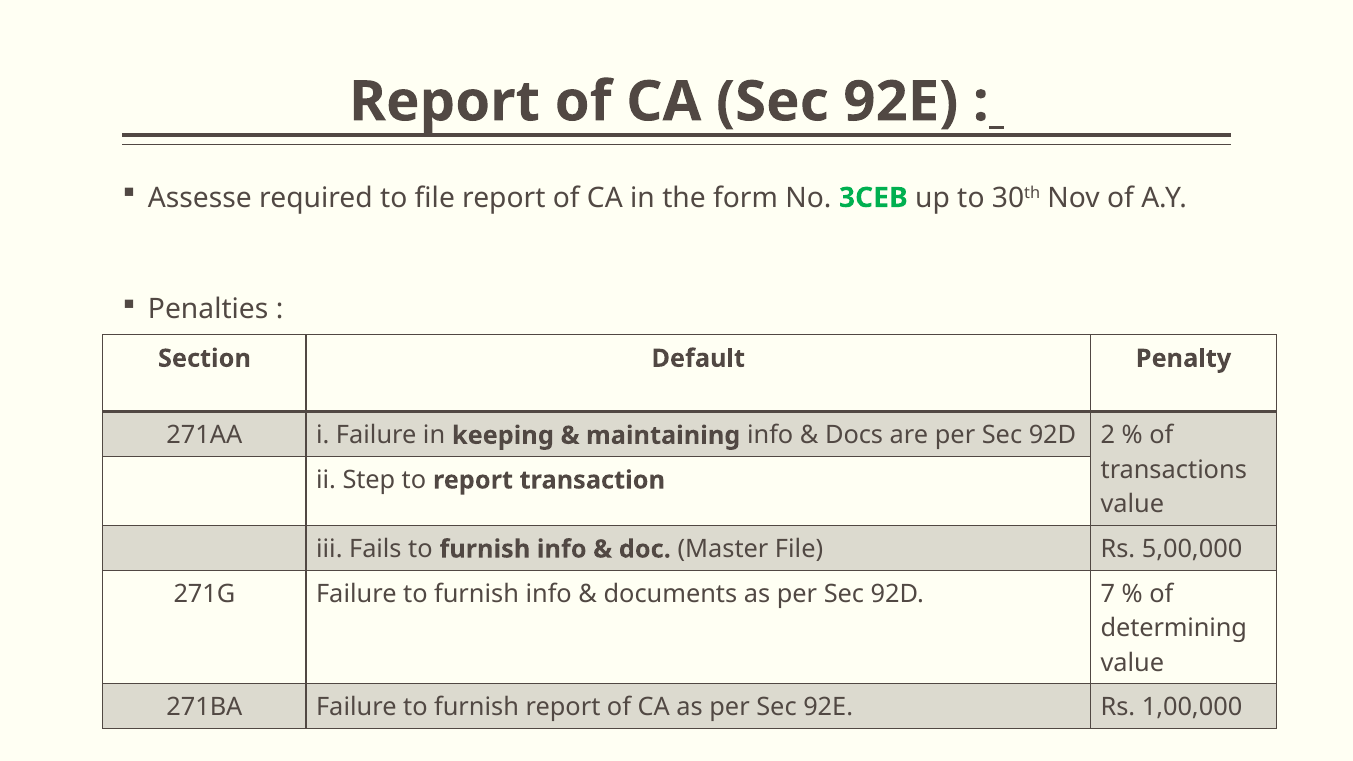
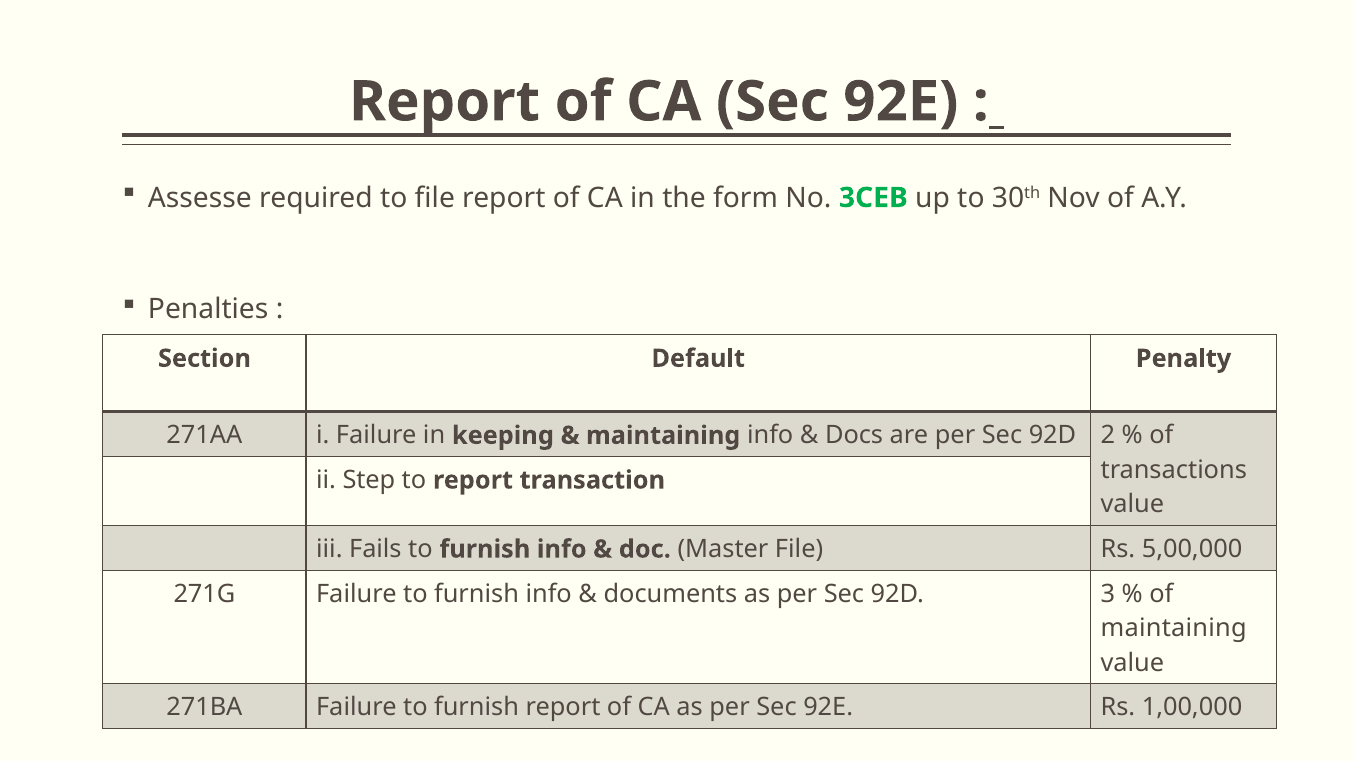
7: 7 -> 3 (1108, 594)
determining: determining -> maintaining (1174, 628)
